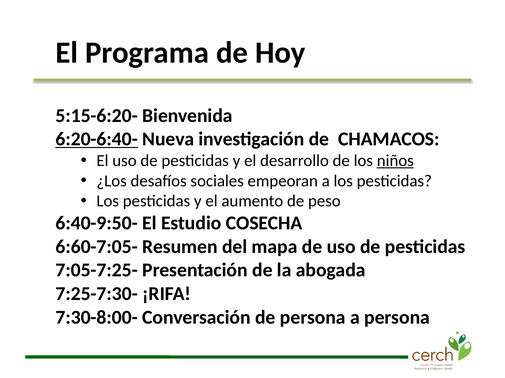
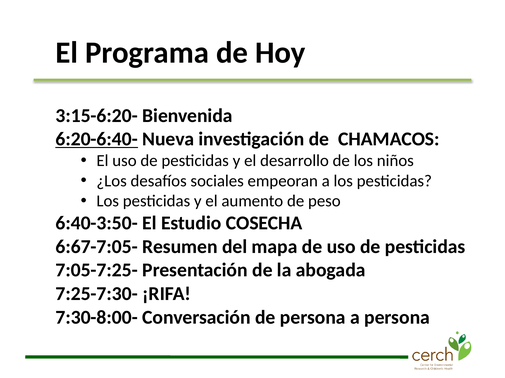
5:15-6:20-: 5:15-6:20- -> 3:15-6:20- (97, 116)
niños underline: present -> none (395, 161)
6:40-9:50-: 6:40-9:50- -> 6:40-3:50- (97, 224)
6:60-7:05-: 6:60-7:05- -> 6:67-7:05- (97, 247)
